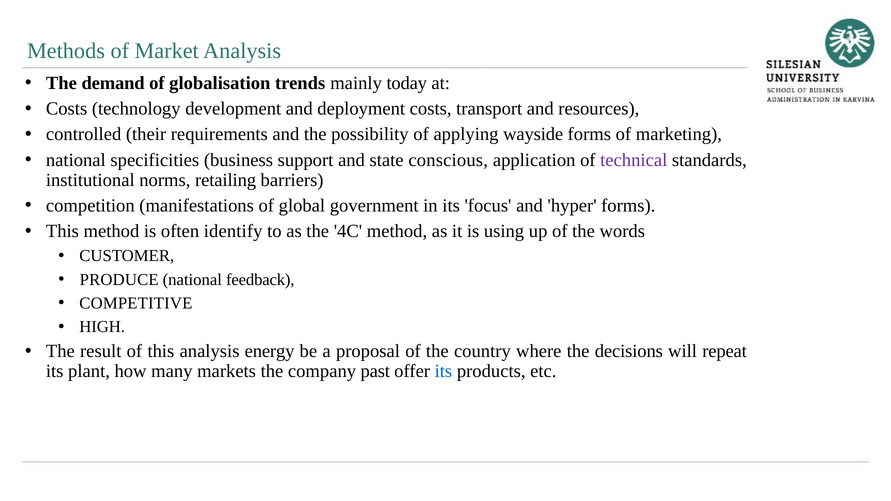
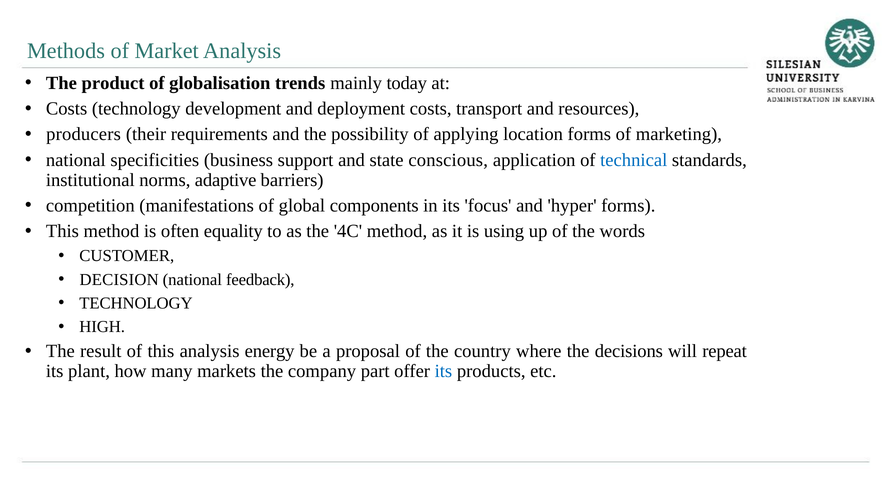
demand: demand -> product (113, 83)
controlled: controlled -> producers (84, 134)
wayside: wayside -> location (533, 134)
technical colour: purple -> blue (634, 160)
retailing: retailing -> adaptive (226, 180)
government: government -> components (374, 206)
identify: identify -> equality (233, 231)
PRODUCE: PRODUCE -> DECISION (119, 280)
COMPETITIVE: COMPETITIVE -> TECHNOLOGY (136, 303)
past: past -> part (375, 372)
